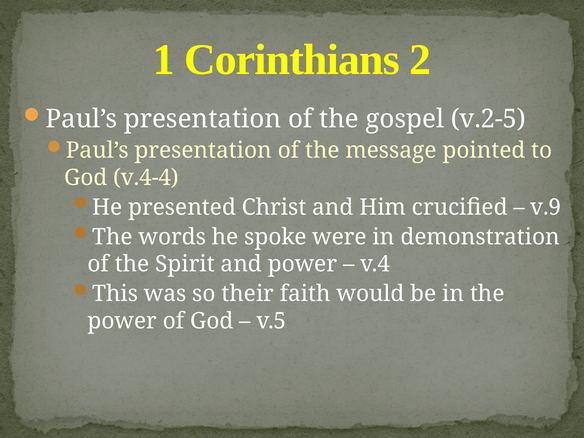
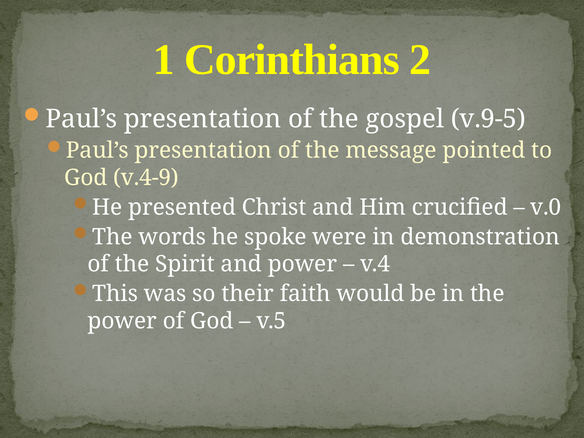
v.2-5: v.2-5 -> v.9-5 (488, 119)
v.4-4: v.4-4 -> v.4-9 (146, 178)
v.9: v.9 -> v.0 (546, 207)
